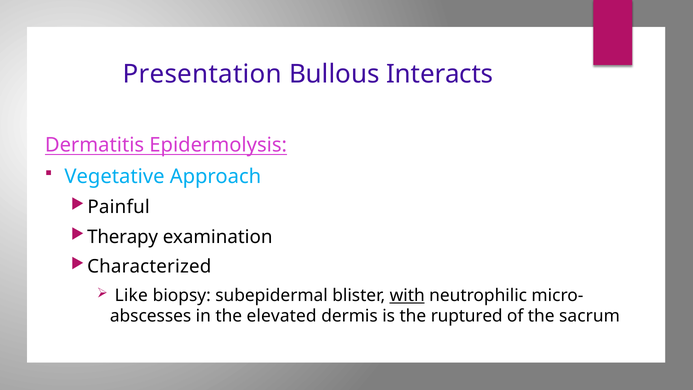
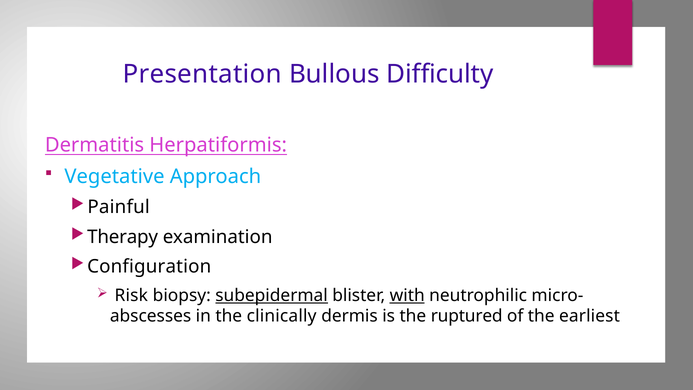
Interacts: Interacts -> Difficulty (440, 74)
Epidermolysis: Epidermolysis -> Herpatiformis (218, 145)
Characterized: Characterized -> Configuration (149, 267)
Like: Like -> Risk (131, 295)
subepidermal underline: none -> present (272, 295)
elevated: elevated -> clinically (282, 316)
sacrum: sacrum -> earliest (589, 316)
